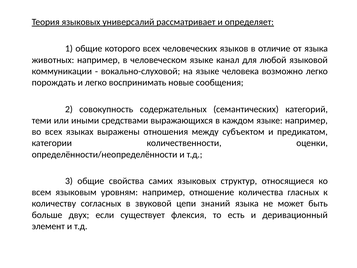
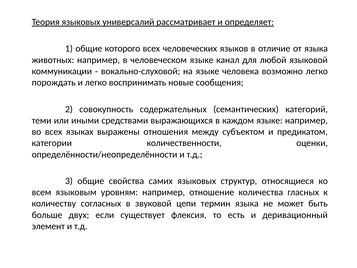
знаний: знаний -> термин (216, 203)
